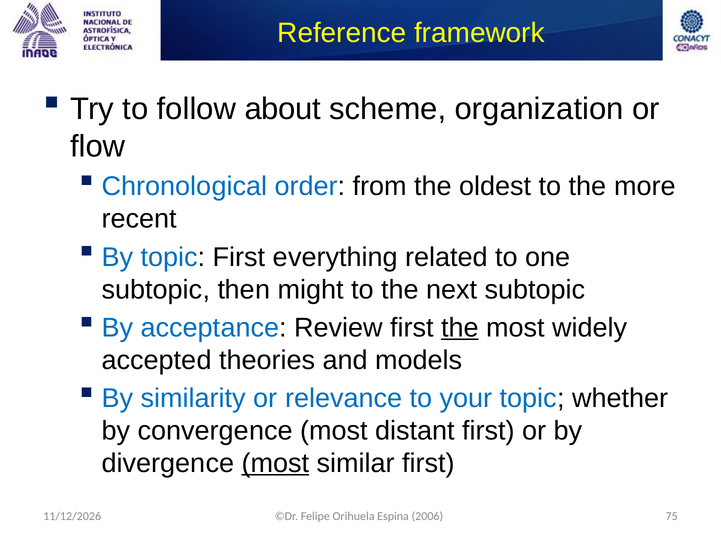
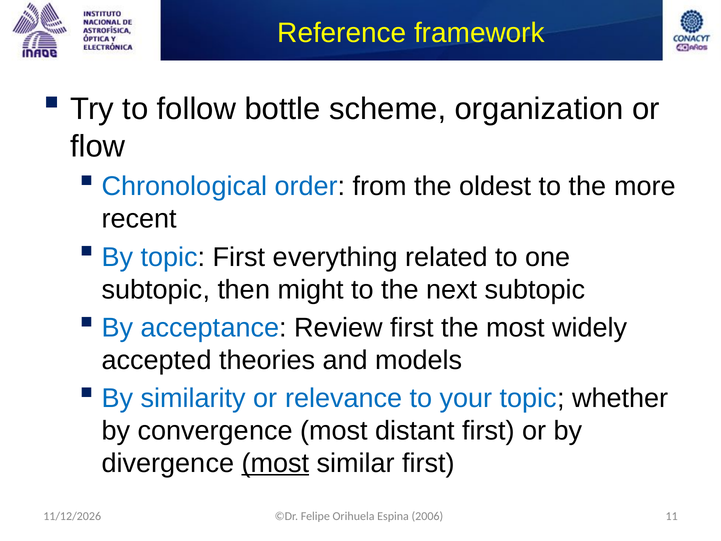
about: about -> bottle (283, 109)
the underline: present -> none (460, 328)
75: 75 -> 11 (672, 516)
